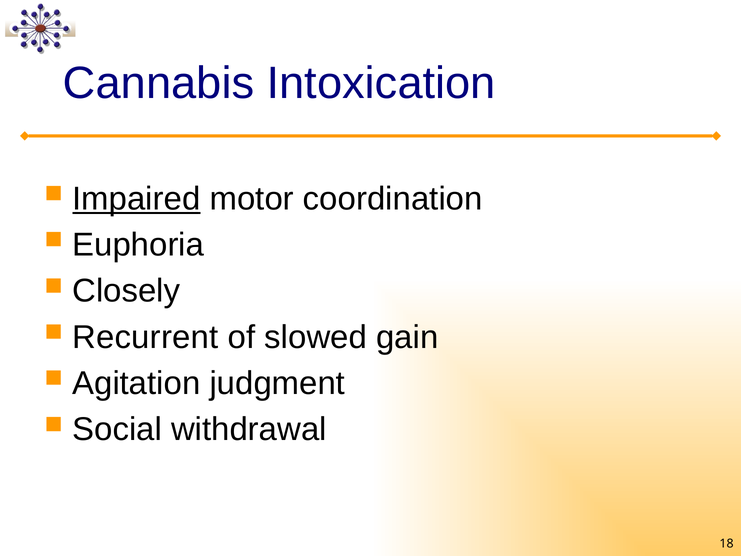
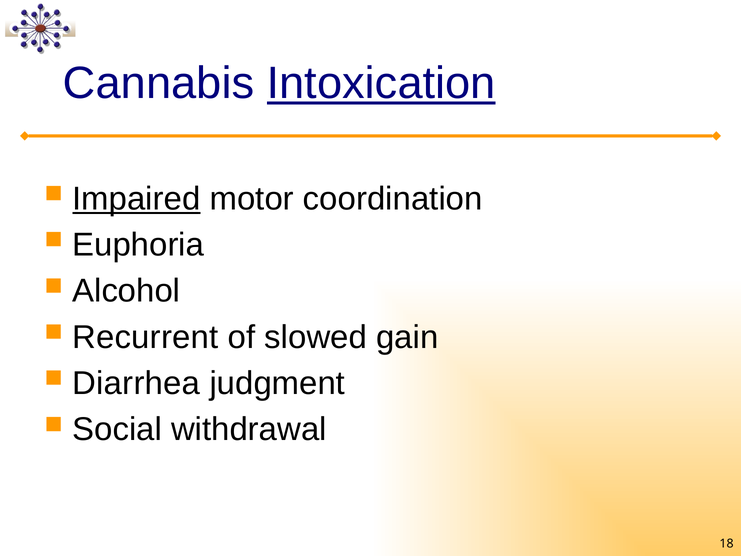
Intoxication underline: none -> present (381, 83)
Closely: Closely -> Alcohol (126, 291)
Agitation: Agitation -> Diarrhea (136, 383)
